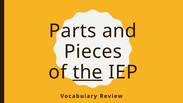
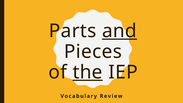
and underline: none -> present (119, 31)
